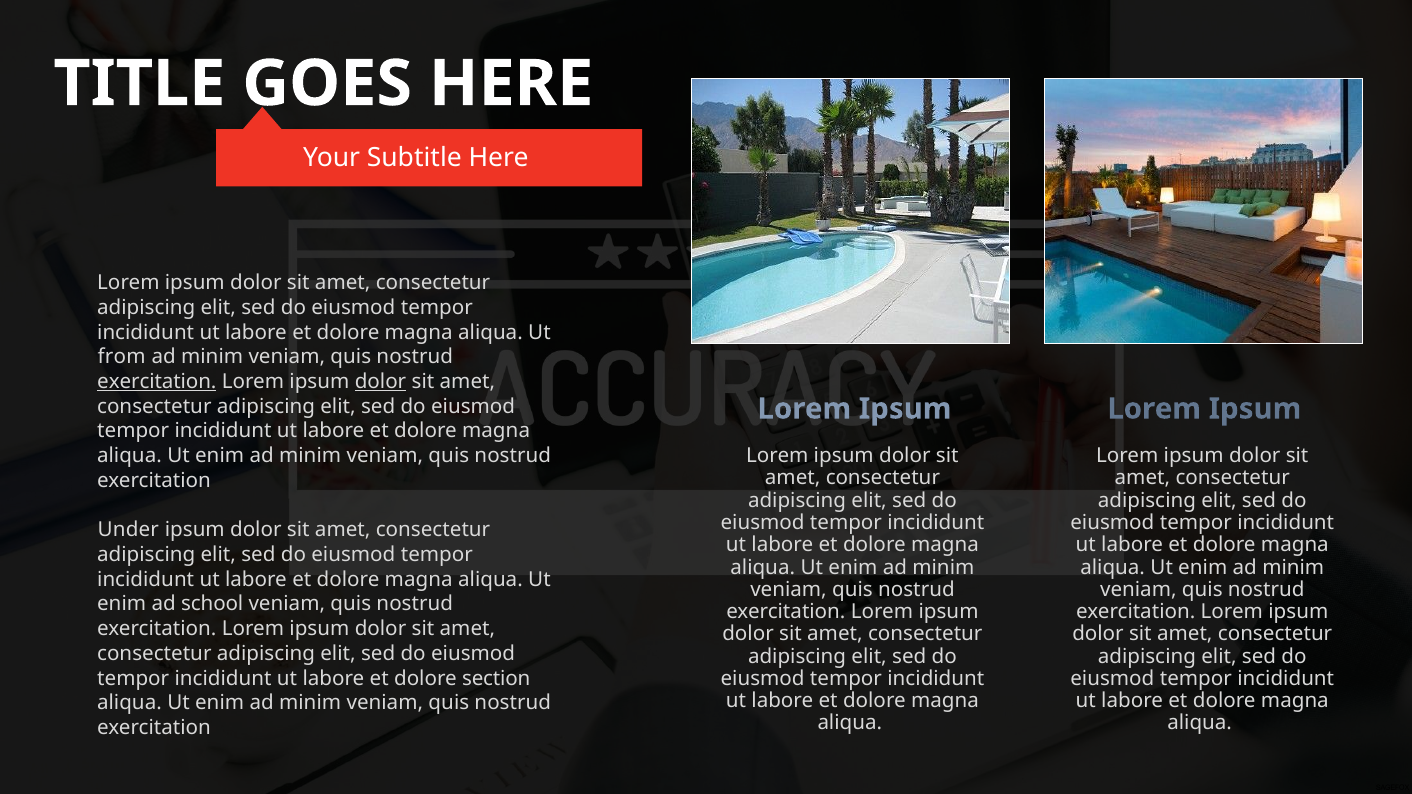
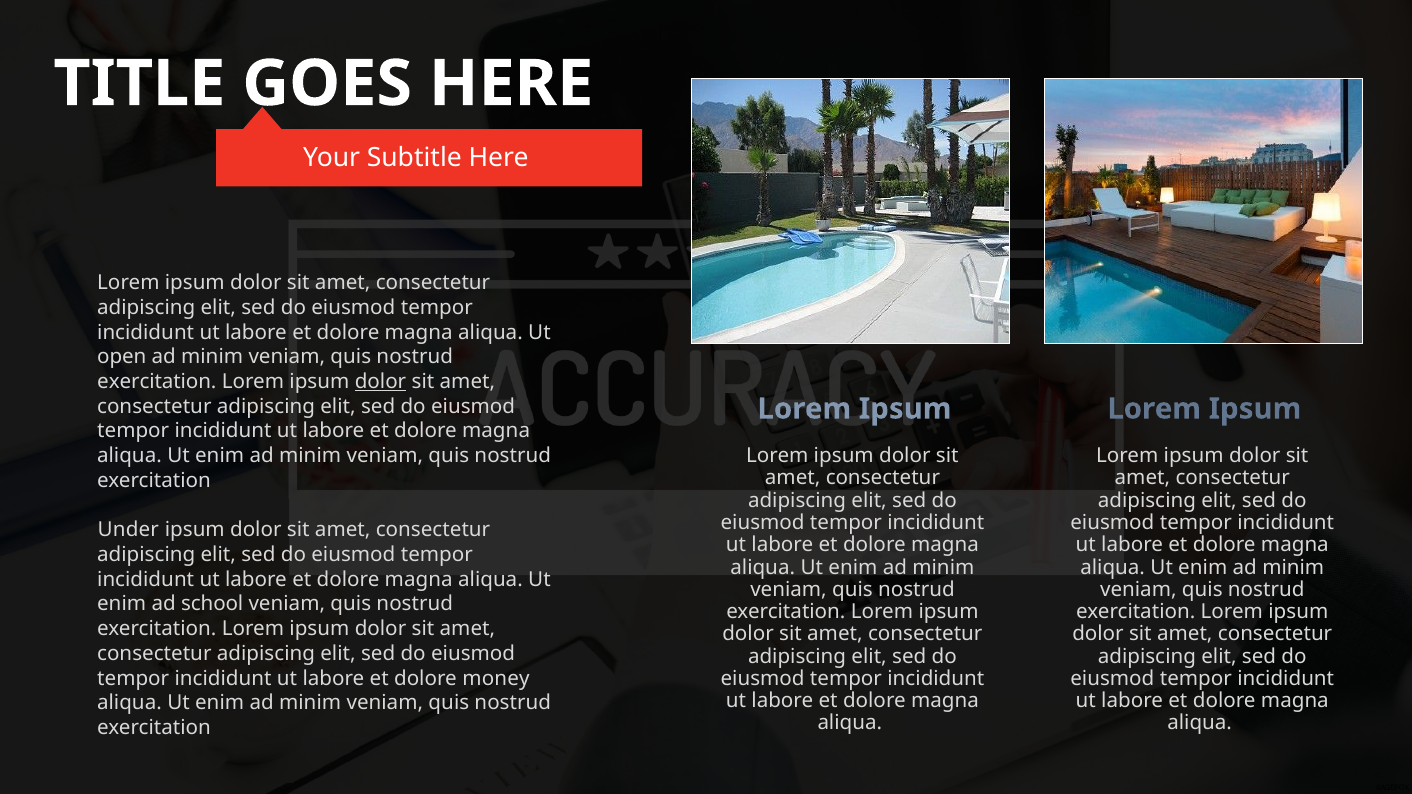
from: from -> open (122, 357)
exercitation underline: present -> none (157, 382)
section: section -> money (496, 679)
